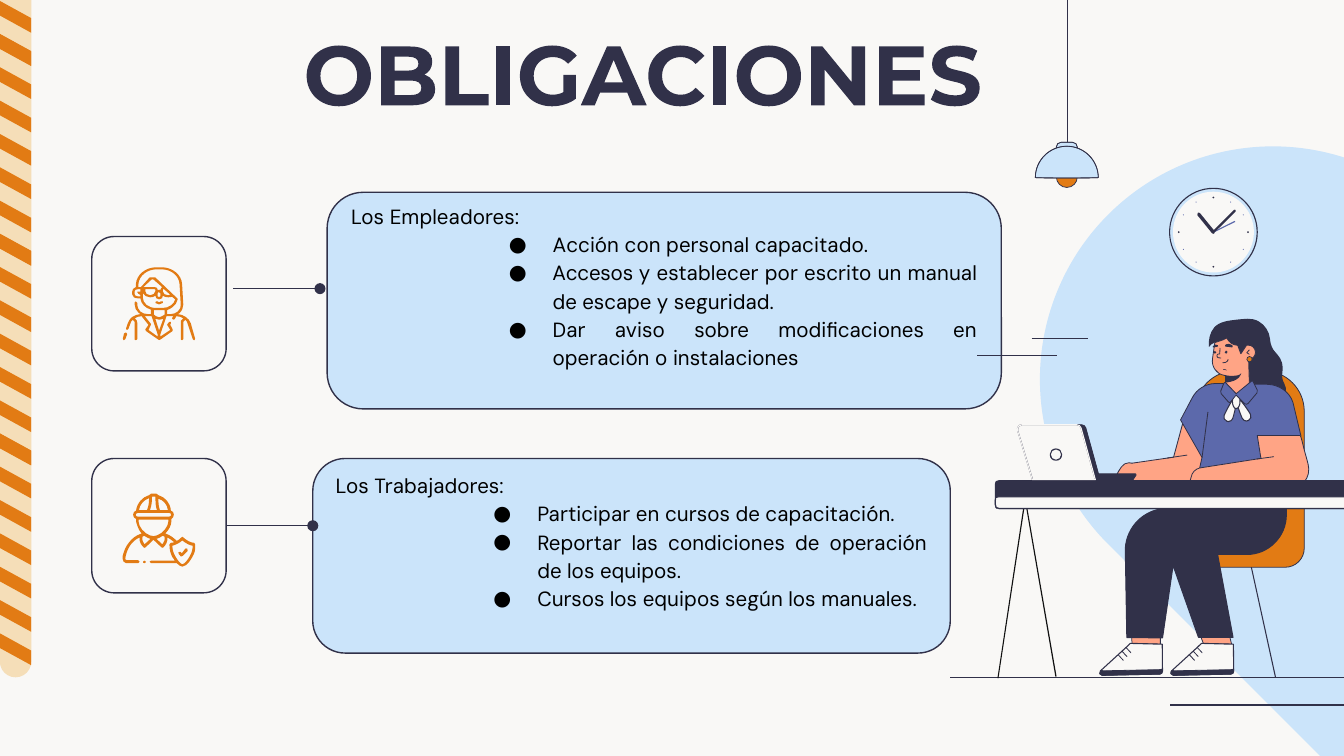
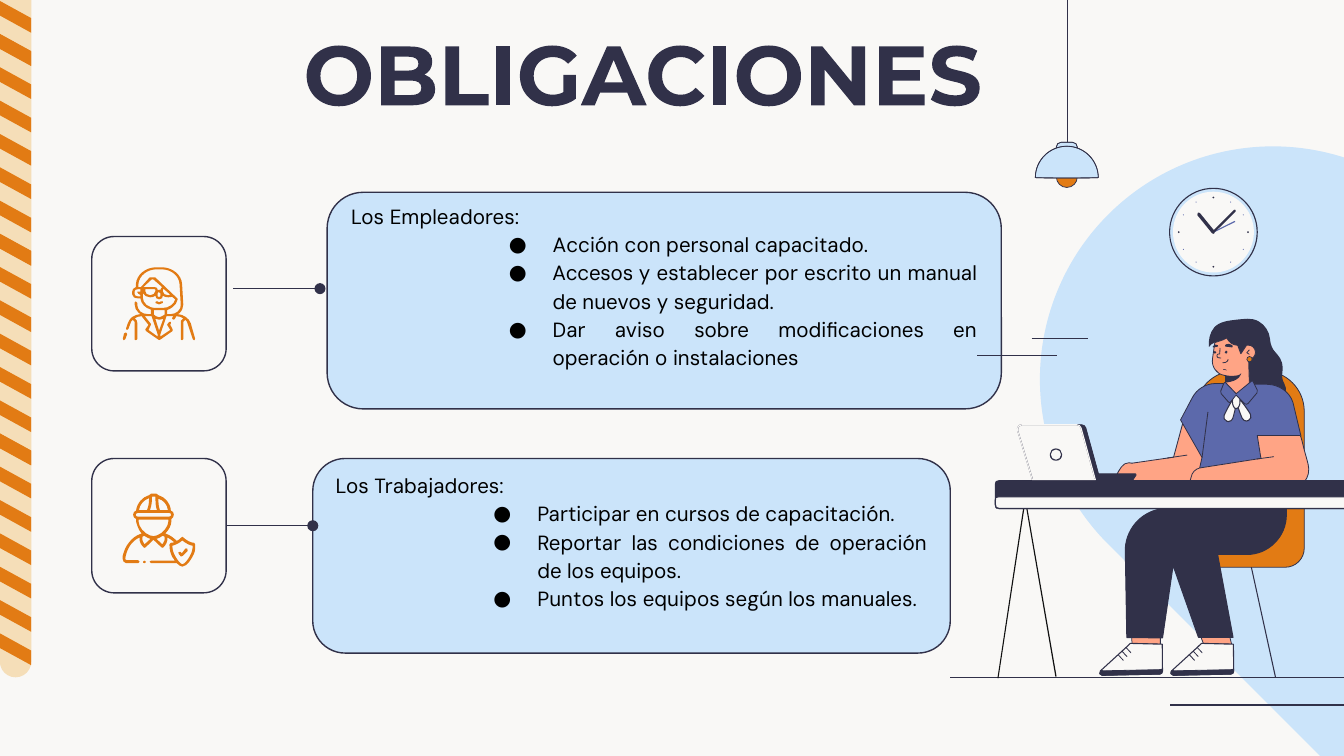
escape: escape -> nuevos (617, 302)
Cursos: Cursos -> Puntos (571, 600)
